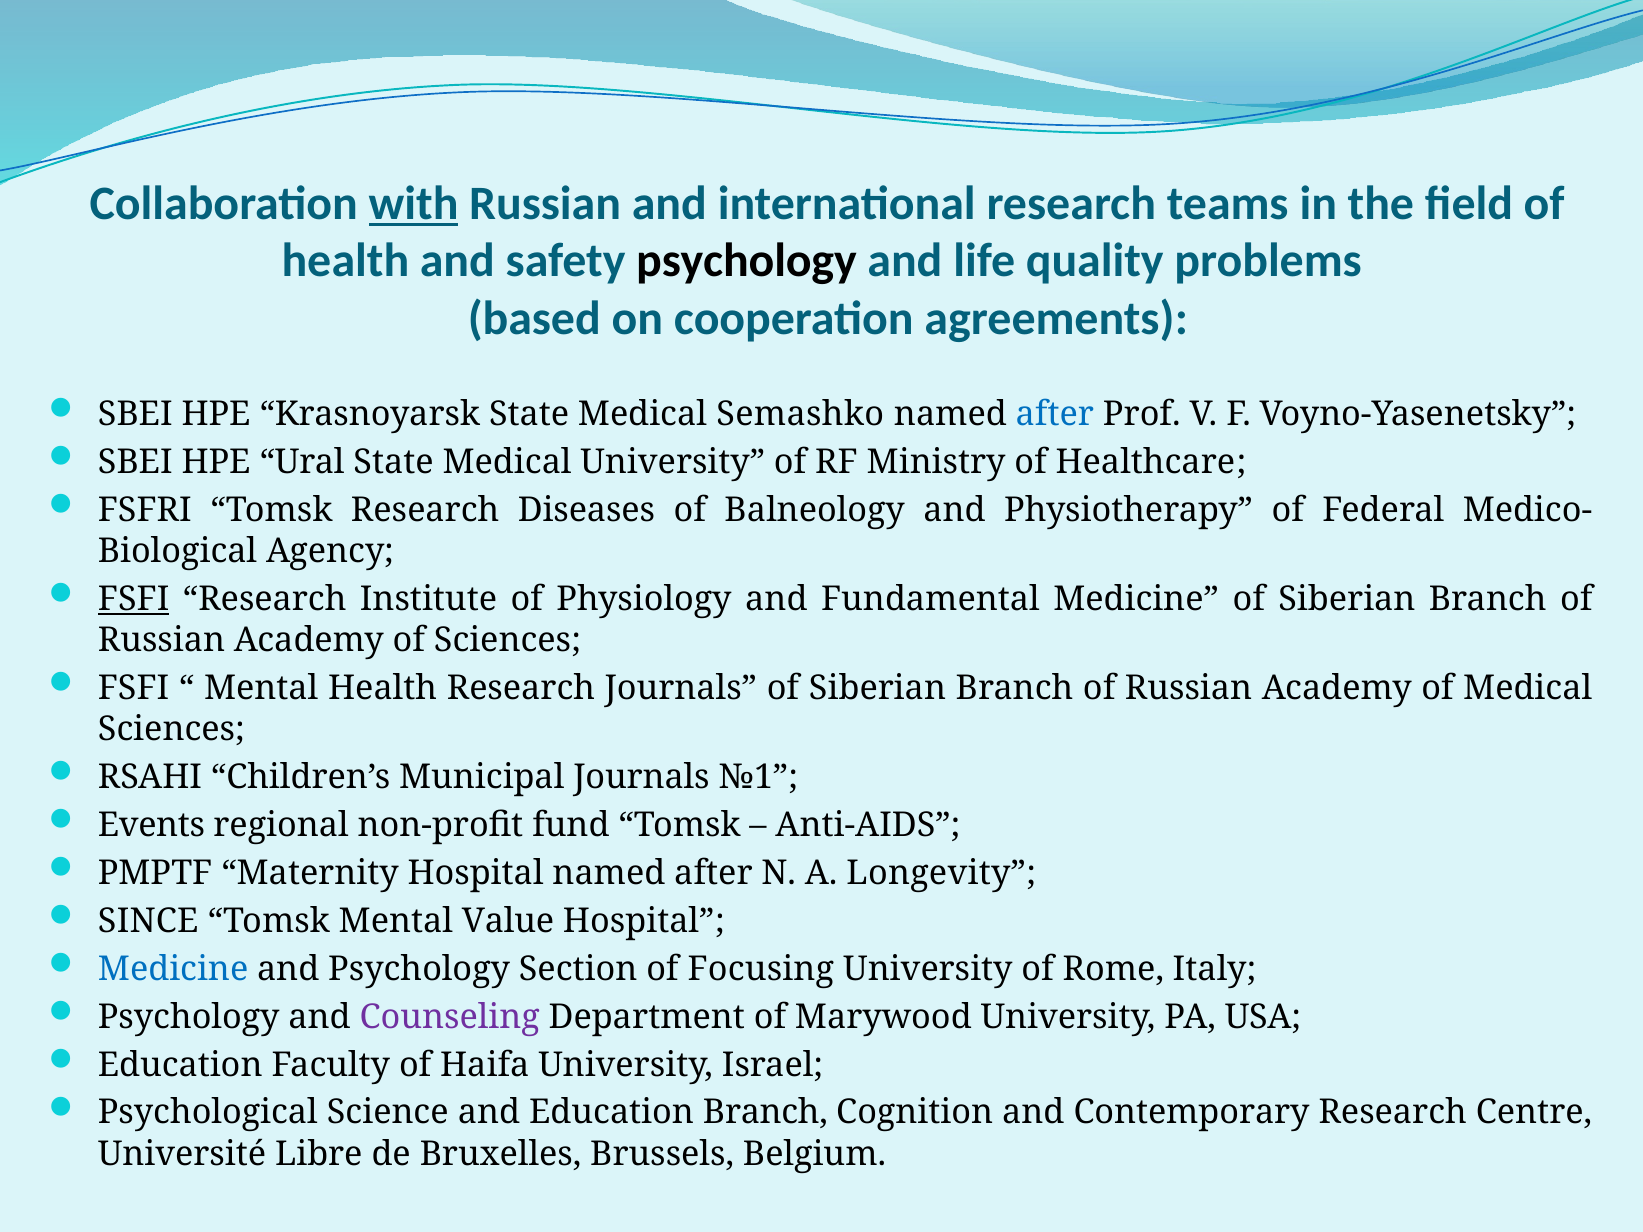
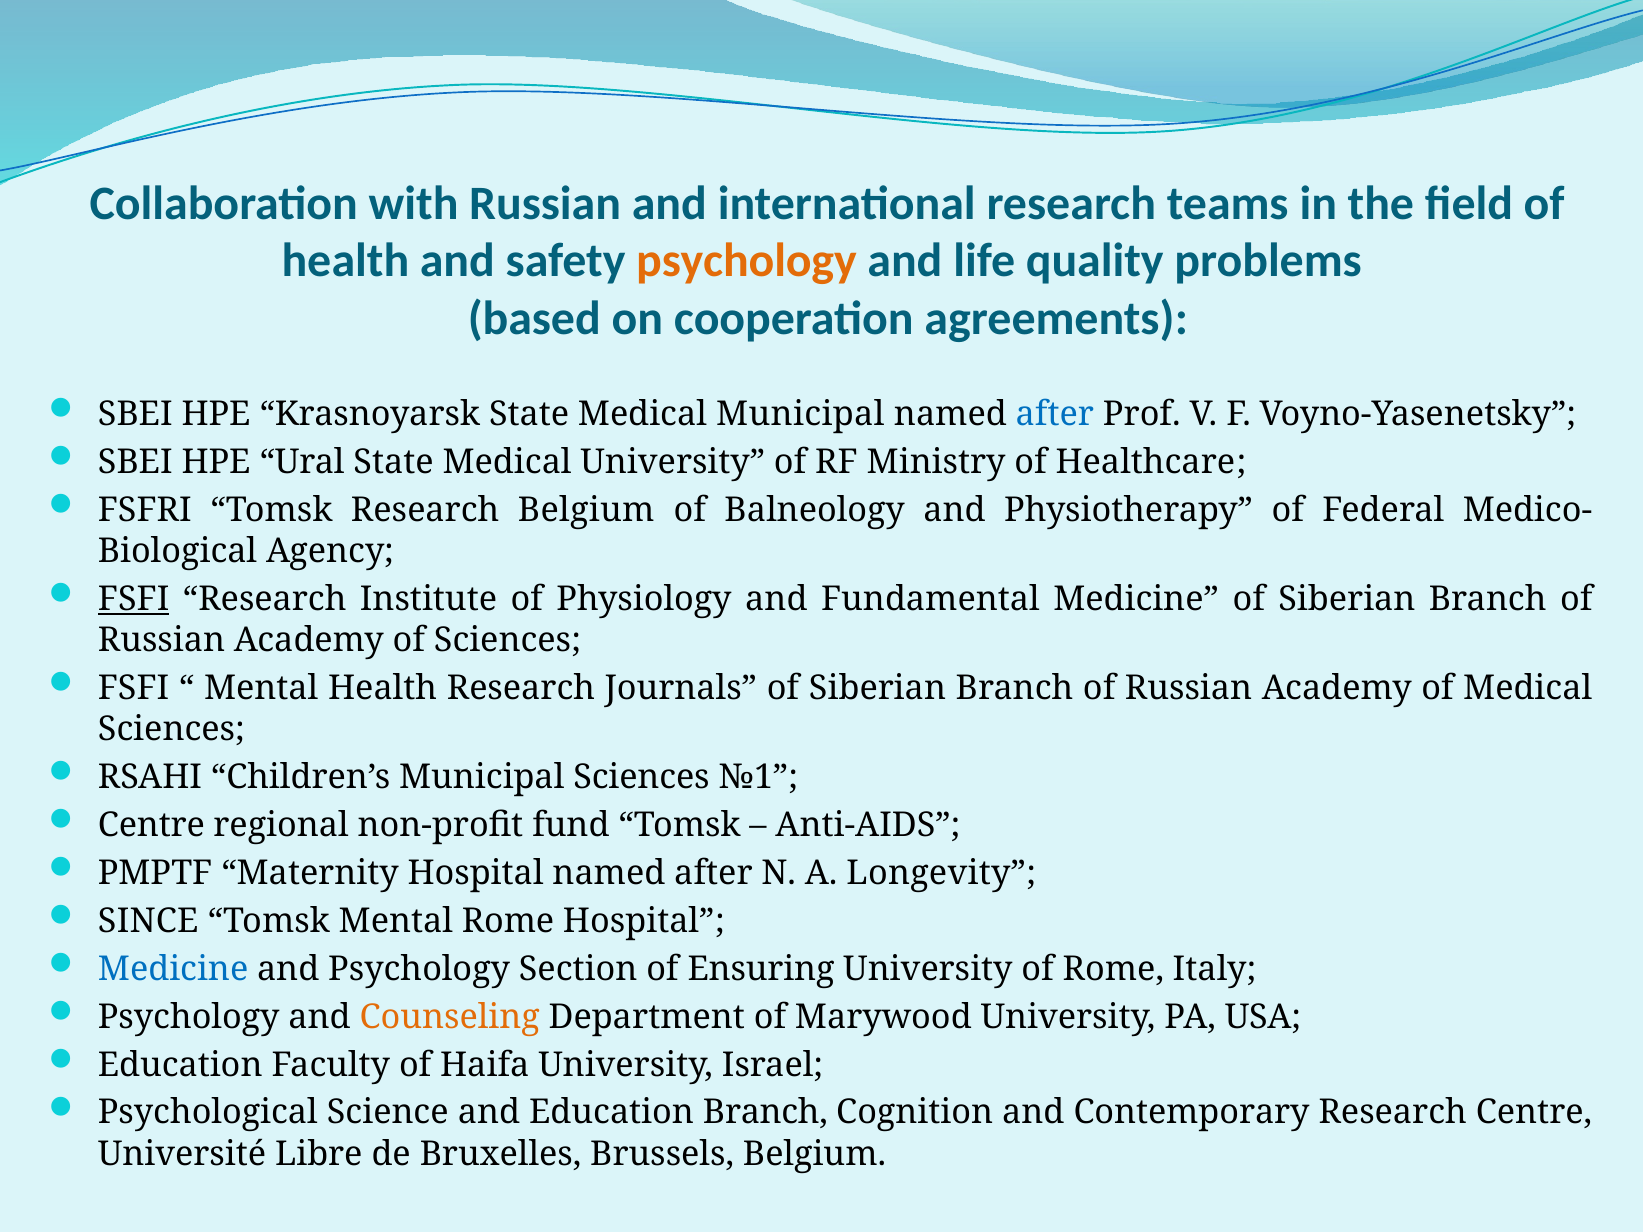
with underline: present -> none (414, 204)
psychology colour: black -> orange (746, 261)
Medical Semashko: Semashko -> Municipal (800, 415)
Research Diseases: Diseases -> Belgium (586, 510)
Municipal Journals: Journals -> Sciences (641, 777)
Events: Events -> Centre (151, 825)
Mental Value: Value -> Rome (508, 921)
Focusing: Focusing -> Ensuring (761, 969)
Counseling colour: purple -> orange (450, 1017)
